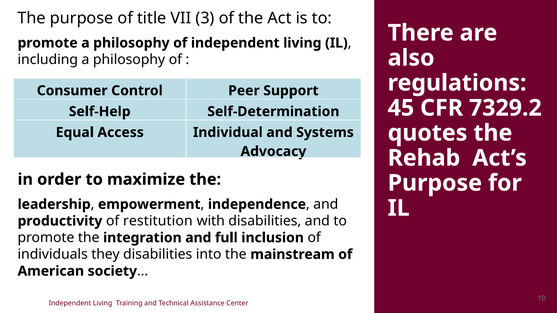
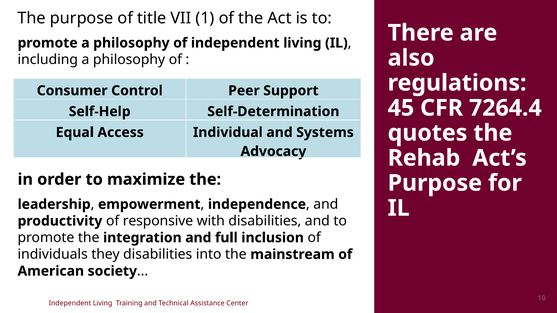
3: 3 -> 1 (205, 18)
7329.2: 7329.2 -> 7264.4 (505, 108)
restitution: restitution -> responsive (158, 221)
